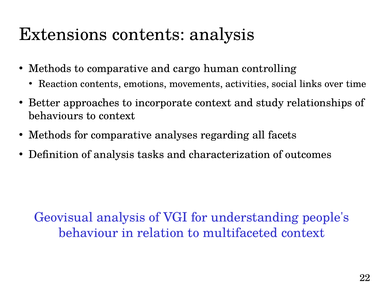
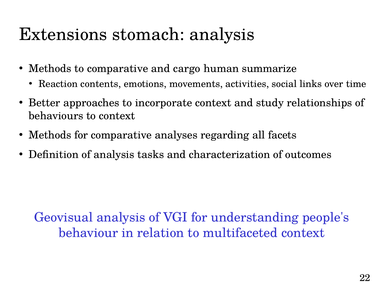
Extensions contents: contents -> stomach (148, 34)
controlling: controlling -> summarize (269, 69)
